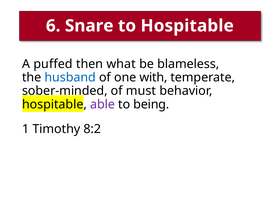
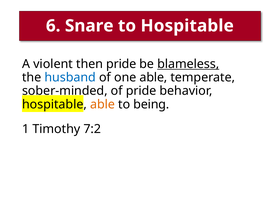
puffed: puffed -> violent (53, 64)
then what: what -> pride (121, 64)
blameless underline: none -> present (188, 64)
one with: with -> able (153, 77)
of must: must -> pride (141, 91)
able colour: purple -> orange (102, 104)
8:2: 8:2 -> 7:2 (92, 129)
